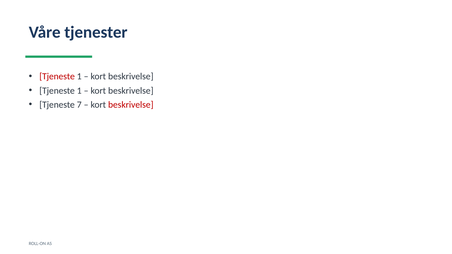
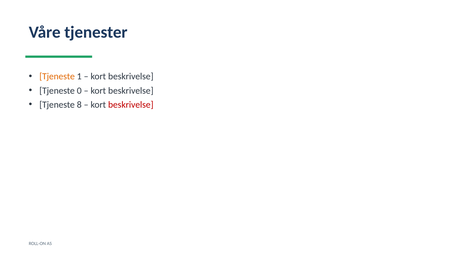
Tjeneste colour: red -> orange (57, 77)
1: 1 -> 0 (79, 91)
7: 7 -> 8 (79, 105)
